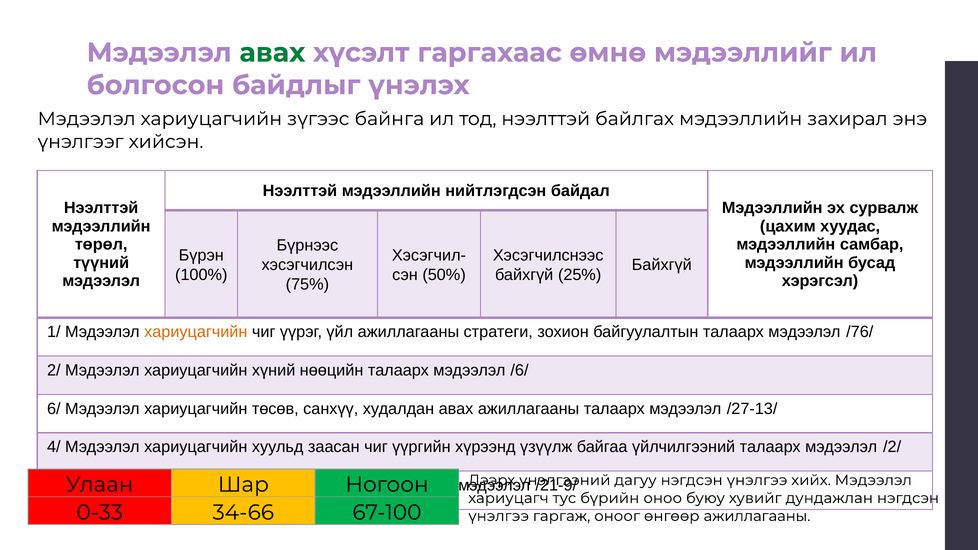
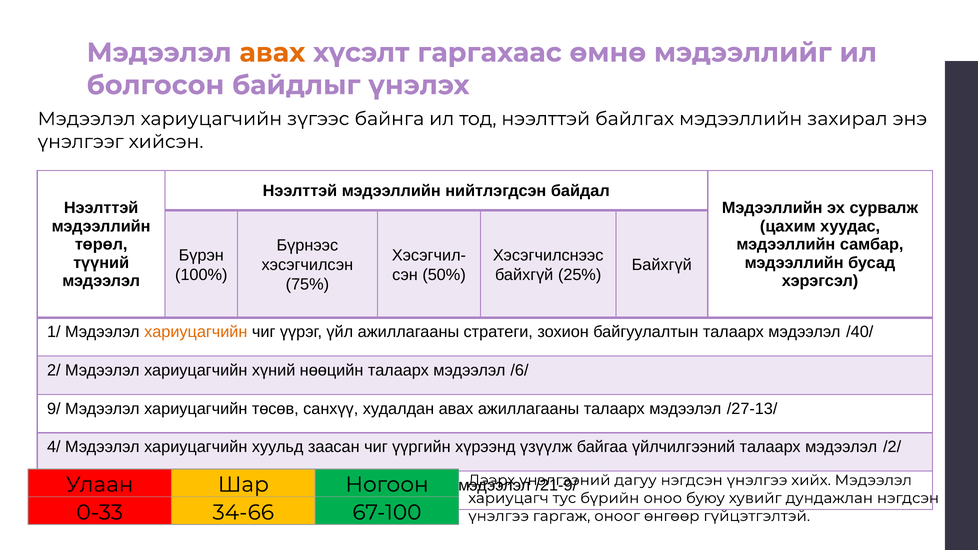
авах colour: green -> orange (272, 53)
/76/: /76/ -> /40/ (860, 332)
6/: 6/ -> 9/ (54, 409)
өнгөөр ажиллагааны: ажиллагааны -> гүйцэтгэлтэй (757, 516)
